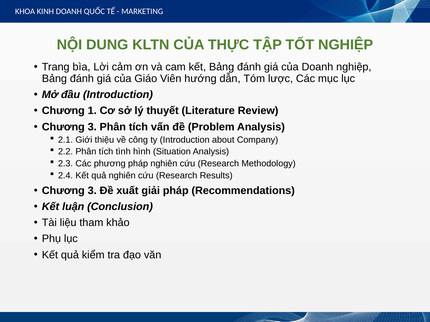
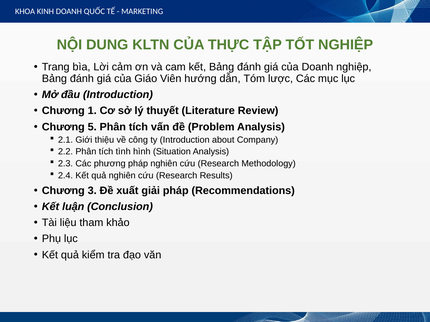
3: 3 -> 5 (92, 127)
